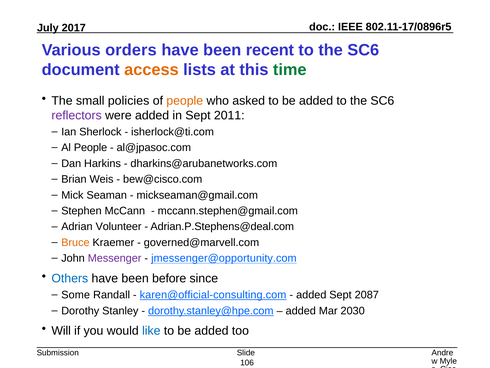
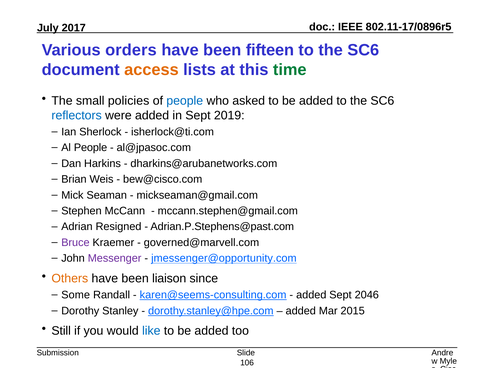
recent: recent -> fifteen (270, 50)
people colour: orange -> blue (185, 101)
reflectors colour: purple -> blue (77, 115)
2011: 2011 -> 2019 (229, 115)
Volunteer: Volunteer -> Resigned (119, 226)
Adrian.P.Stephens@deal.com: Adrian.P.Stephens@deal.com -> Adrian.P.Stephens@past.com (222, 226)
Bruce colour: orange -> purple (75, 242)
Others colour: blue -> orange (70, 278)
before: before -> liaison (169, 278)
karen@official-consulting.com: karen@official-consulting.com -> karen@seems-consulting.com (213, 295)
2087: 2087 -> 2046 (367, 295)
2030: 2030 -> 2015 (353, 310)
Will: Will -> Still (61, 330)
